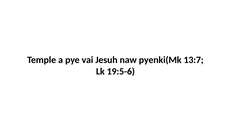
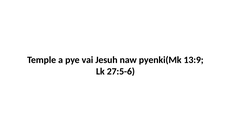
13:7: 13:7 -> 13:9 (194, 60)
19:5-6: 19:5-6 -> 27:5-6 (121, 71)
